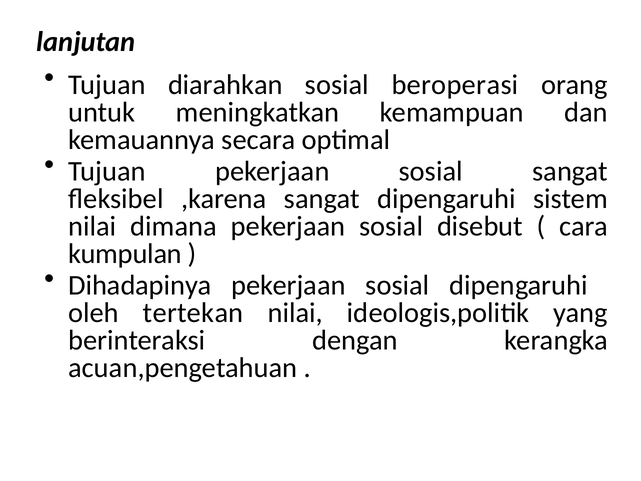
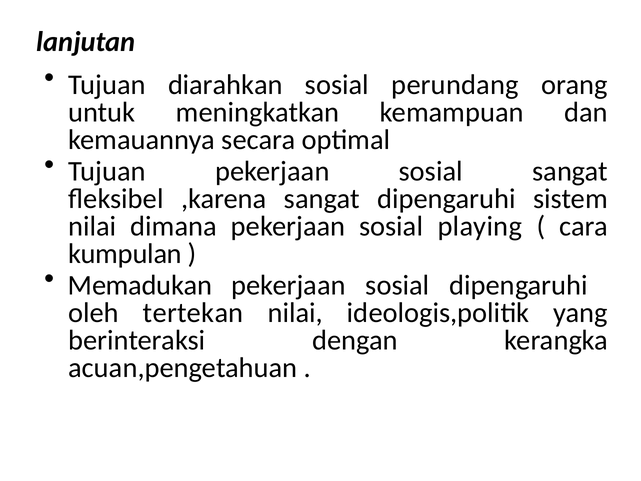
beroperasi: beroperasi -> perundang (455, 85)
disebut: disebut -> playing (480, 226)
Dihadapinya: Dihadapinya -> Memadukan (140, 285)
